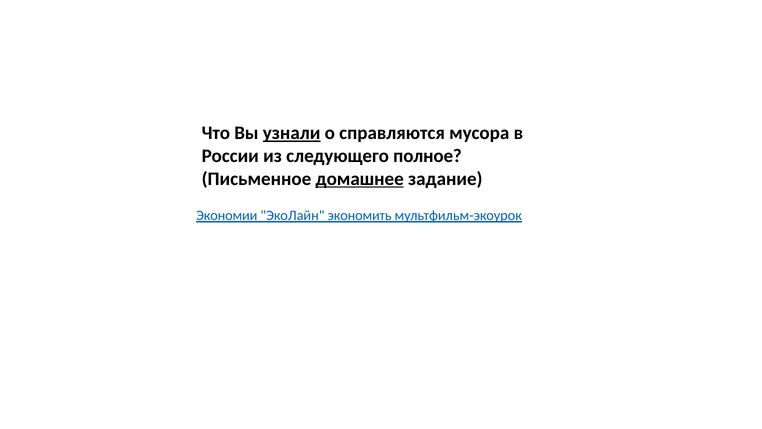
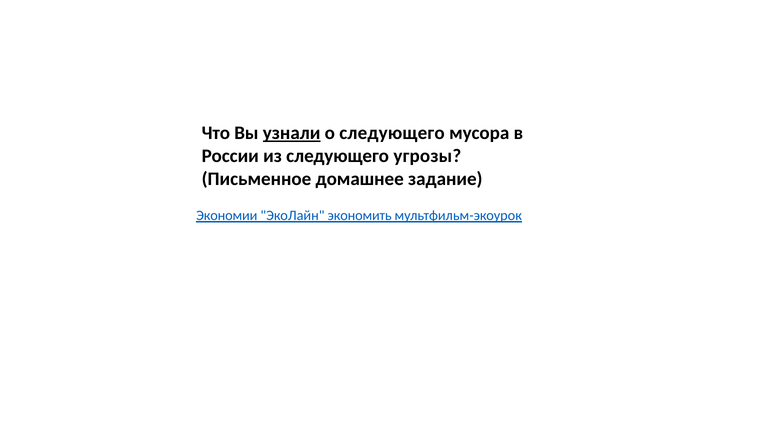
о справляются: справляются -> следующего (392, 133)
полное: полное -> угрозы (427, 156)
домашнее underline: present -> none (360, 179)
